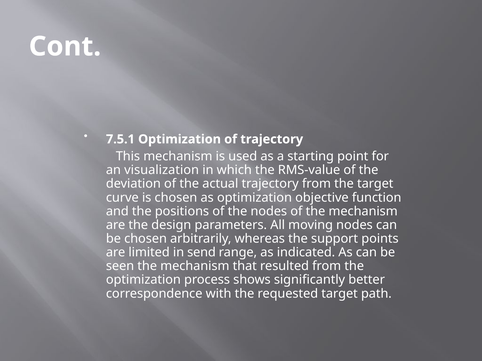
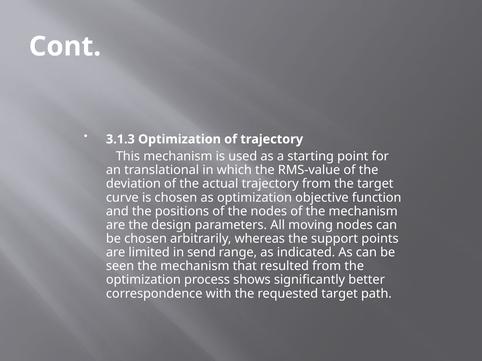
7.5.1: 7.5.1 -> 3.1.3 (120, 139)
visualization: visualization -> translational (162, 170)
